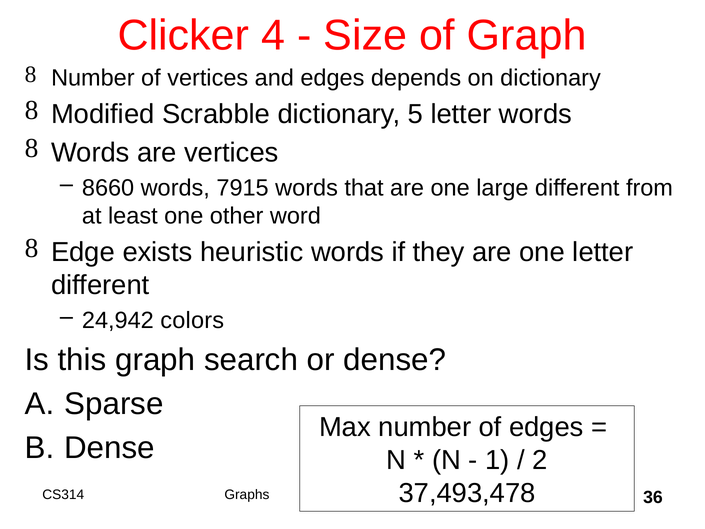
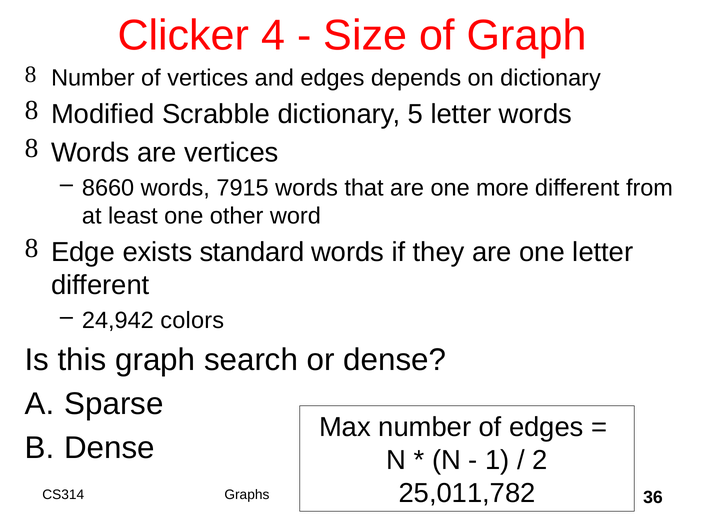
large: large -> more (503, 188)
heuristic: heuristic -> standard (252, 252)
37,493,478: 37,493,478 -> 25,011,782 (467, 493)
